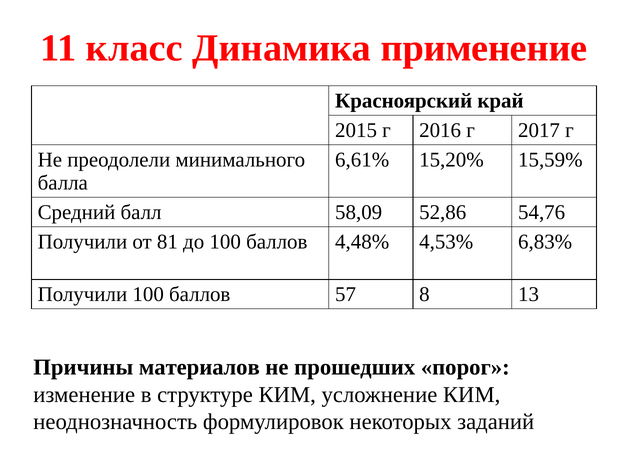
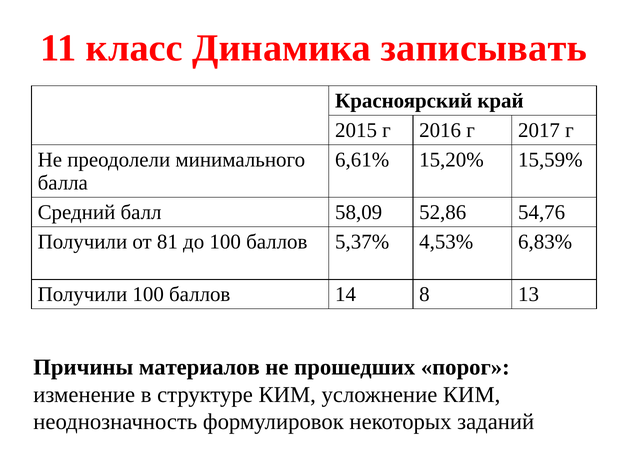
применение: применение -> записывать (484, 48)
4,48%: 4,48% -> 5,37% (362, 242)
57: 57 -> 14 (346, 294)
